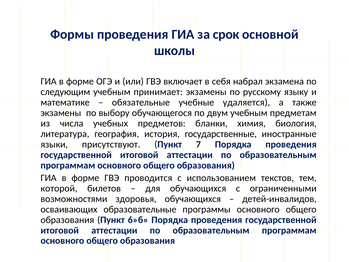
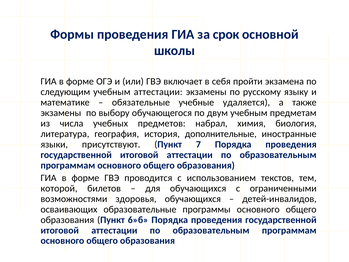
набрал: набрал -> пройти (248, 81)
учебным принимает: принимает -> аттестации (158, 92)
бланки: бланки -> набрал (211, 123)
государственные: государственные -> дополнительные (221, 134)
